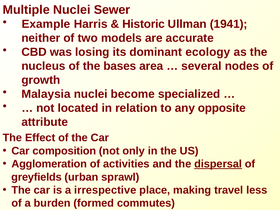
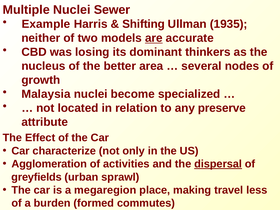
Historic: Historic -> Shifting (144, 24)
1941: 1941 -> 1935 (229, 24)
are underline: none -> present (154, 38)
ecology: ecology -> thinkers (208, 52)
bases: bases -> better (120, 66)
opposite: opposite -> preserve (222, 108)
composition: composition -> characterize (64, 151)
irrespective: irrespective -> megaregion (105, 190)
